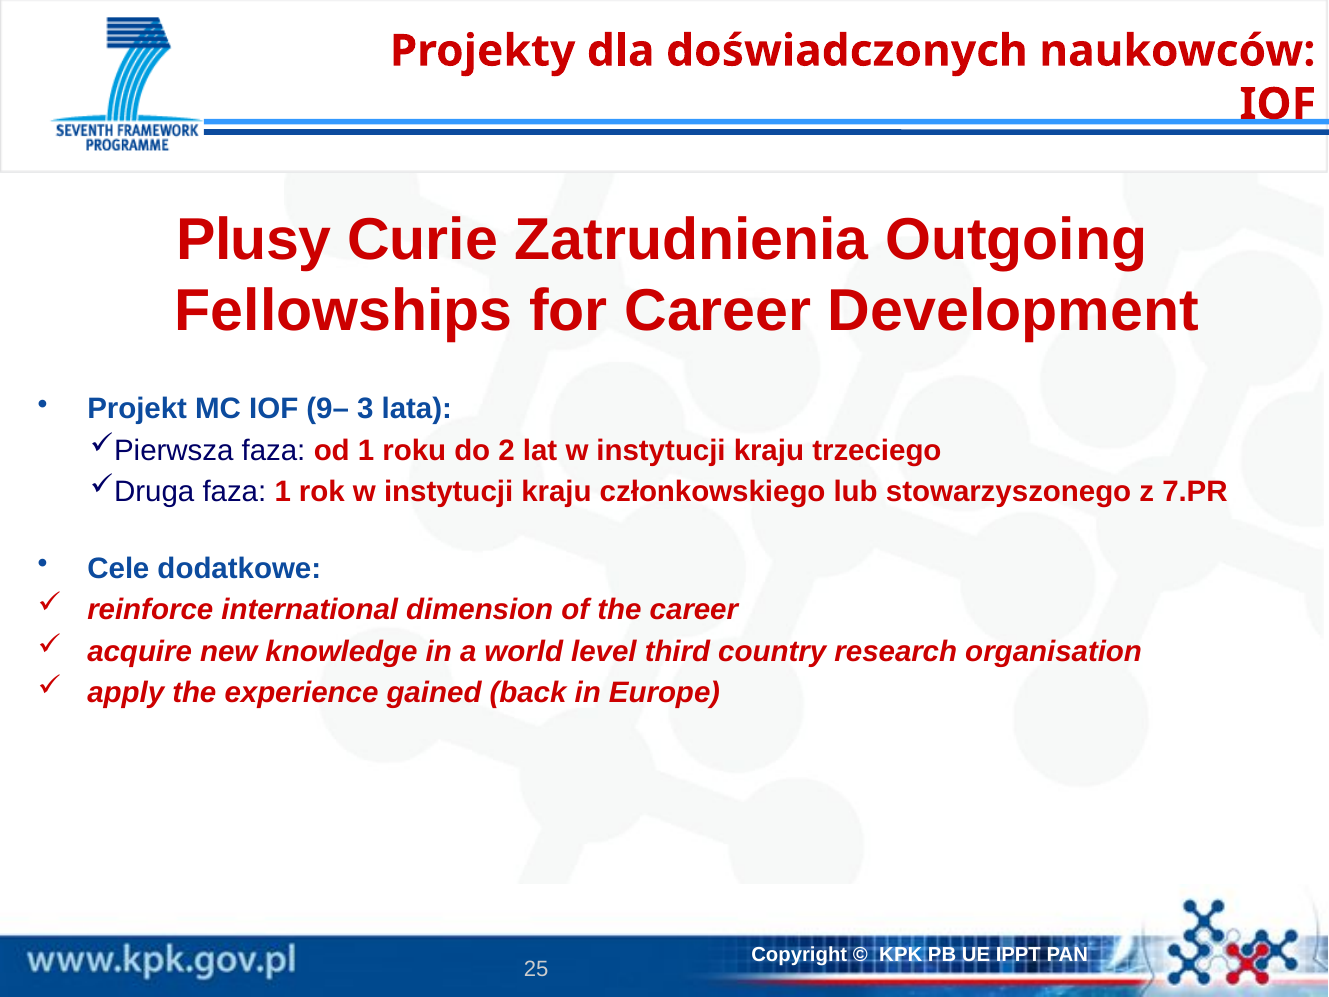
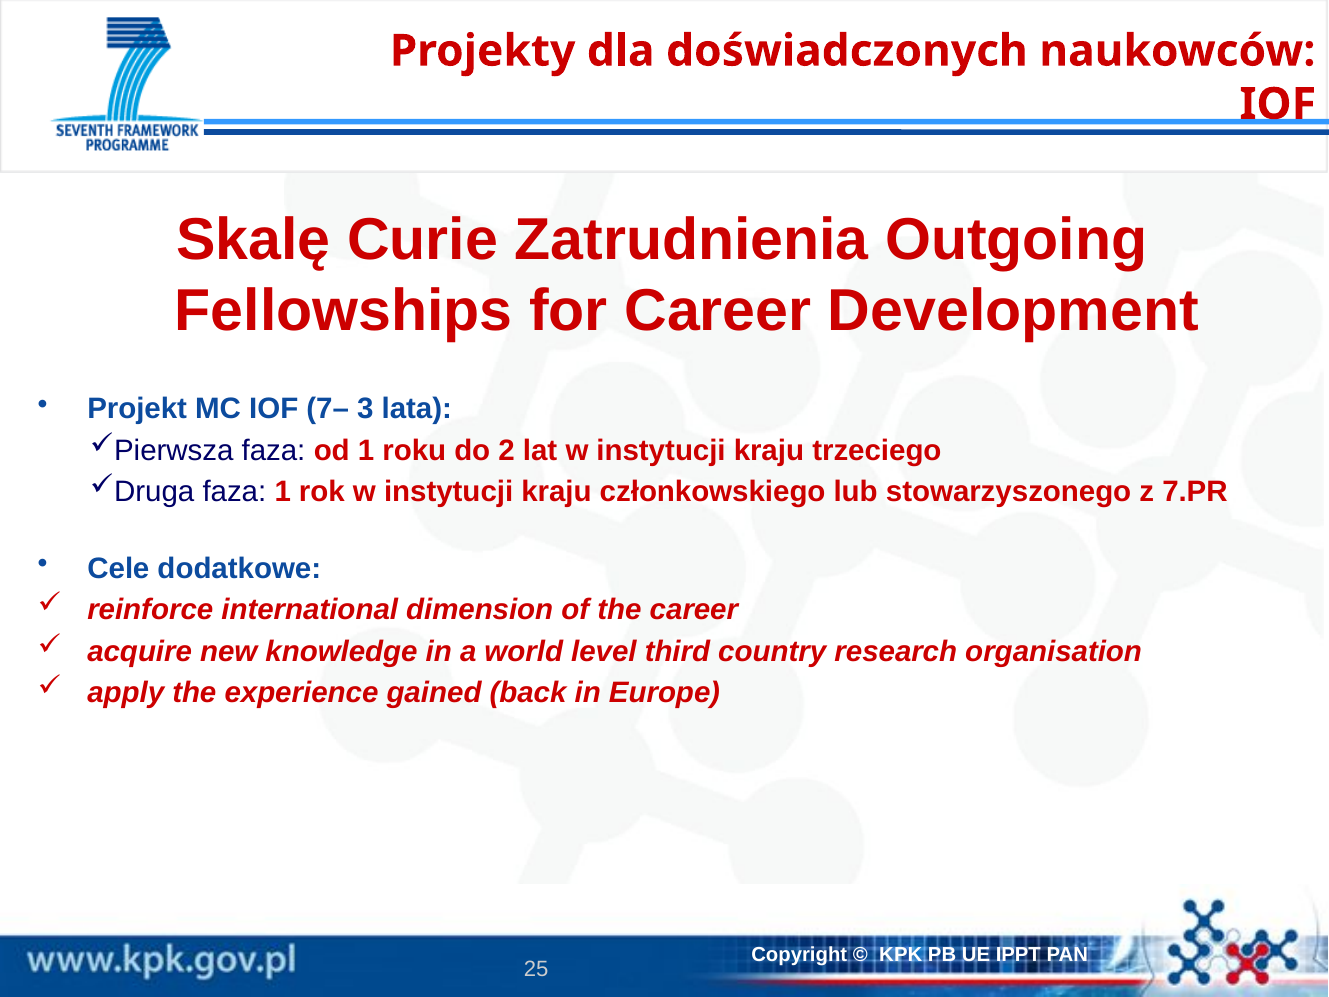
Plusy: Plusy -> Skalę (254, 240)
9–: 9– -> 7– (328, 409)
